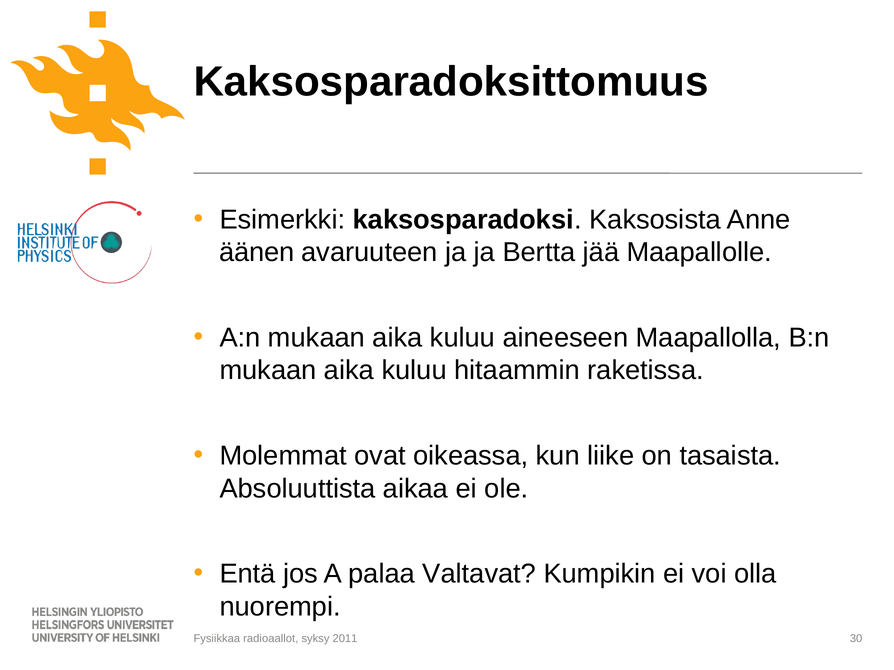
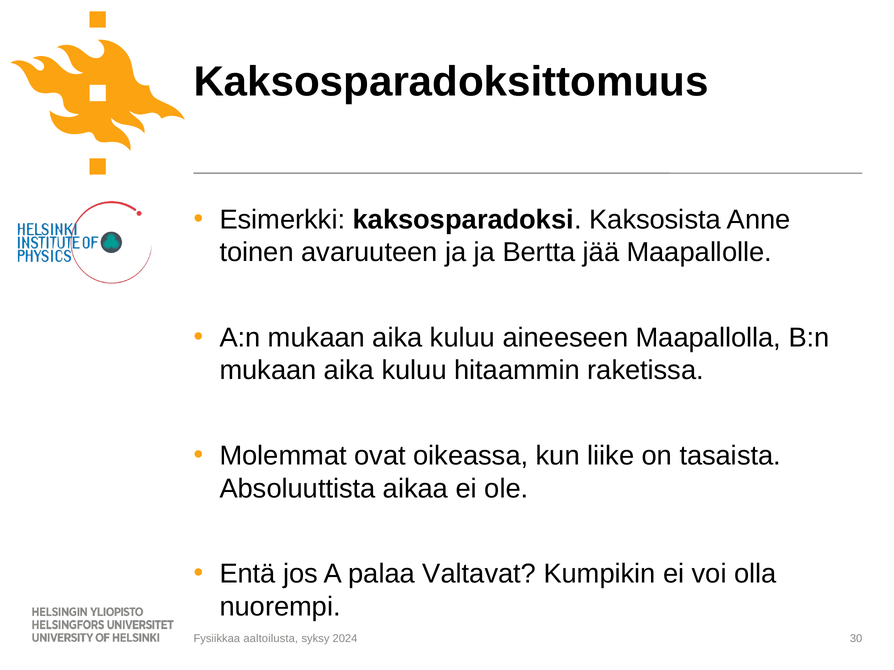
äänen: äänen -> toinen (257, 253)
radioaallot: radioaallot -> aaltoilusta (271, 639)
2011: 2011 -> 2024 (345, 639)
